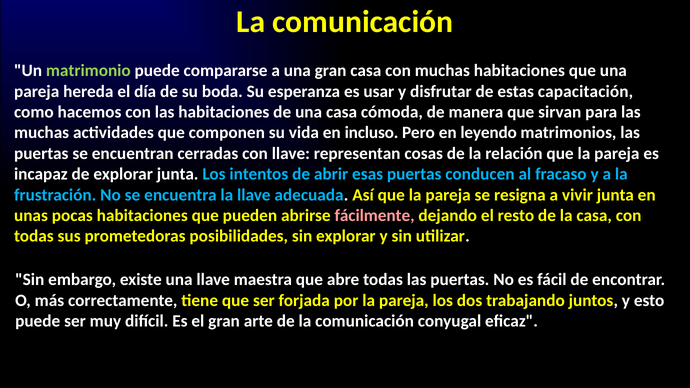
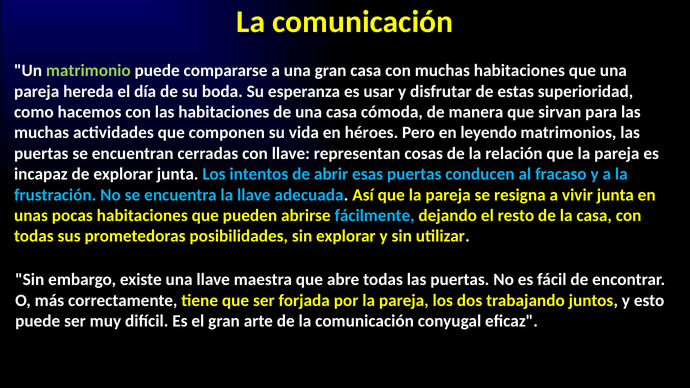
capacitación: capacitación -> superioridad (586, 91)
incluso: incluso -> héroes (371, 133)
fácilmente colour: pink -> light blue (375, 216)
